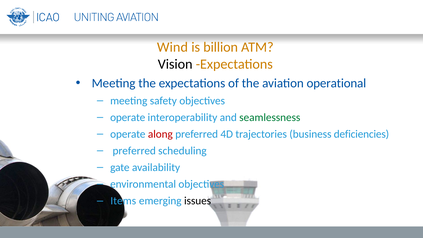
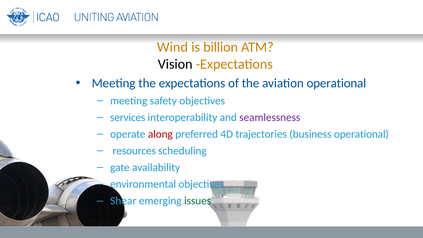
operate: operate -> services (128, 117)
seamlessness colour: green -> purple (270, 117)
business deficiencies: deficiencies -> operational (361, 134)
preferred: preferred -> resources (134, 151)
Items: Items -> Shear (123, 201)
issues colour: black -> green (198, 201)
